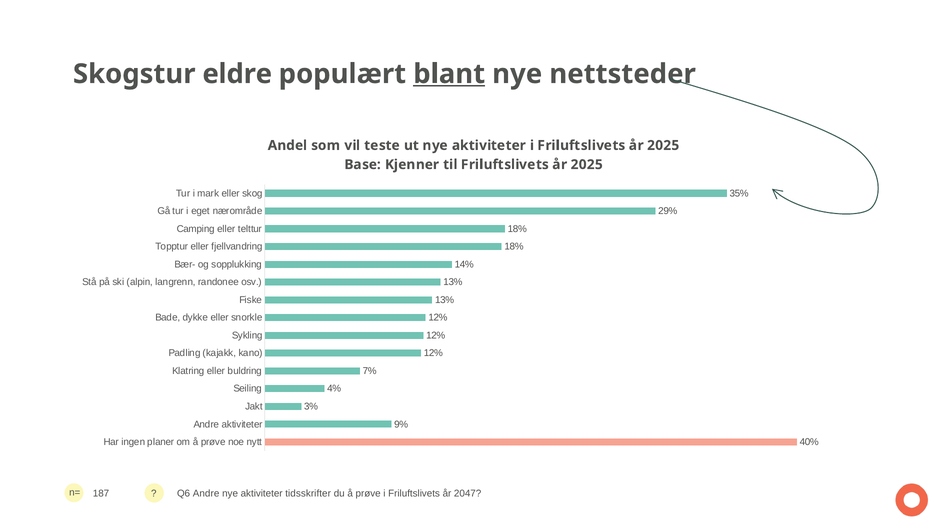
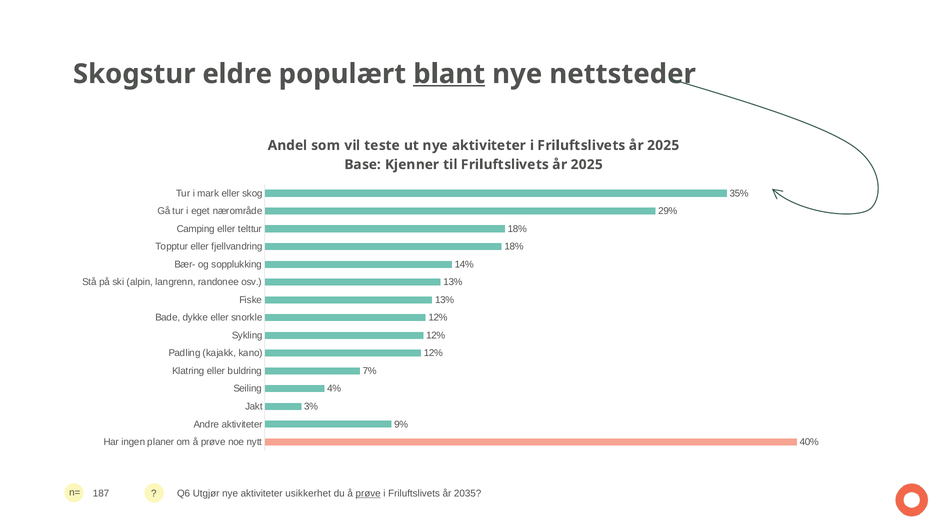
Q6 Andre: Andre -> Utgjør (206, 493)
tidsskrifter: tidsskrifter -> usikkerhet (308, 493)
prøve underline: none -> present (368, 493)
2047: 2047 -> 2035 (468, 493)
